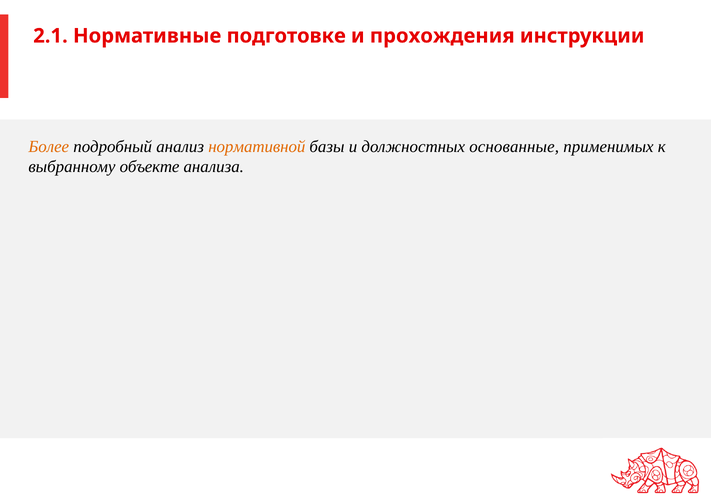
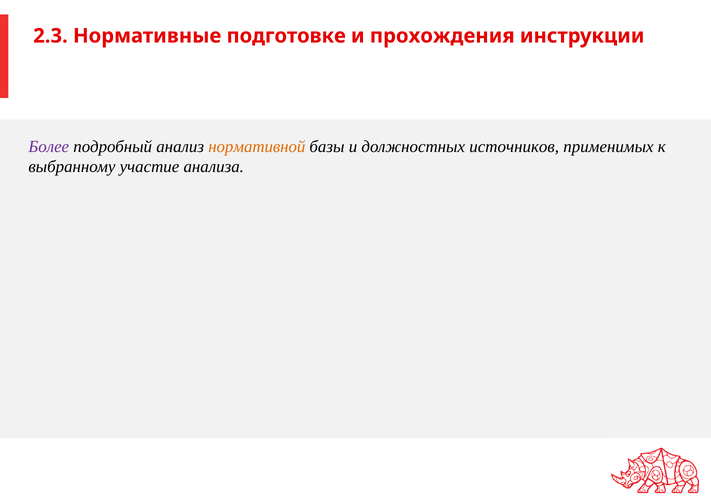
2.1: 2.1 -> 2.3 (50, 36)
Более colour: orange -> purple (49, 147)
основанные: основанные -> источников (514, 147)
объекте: объекте -> участие (149, 167)
